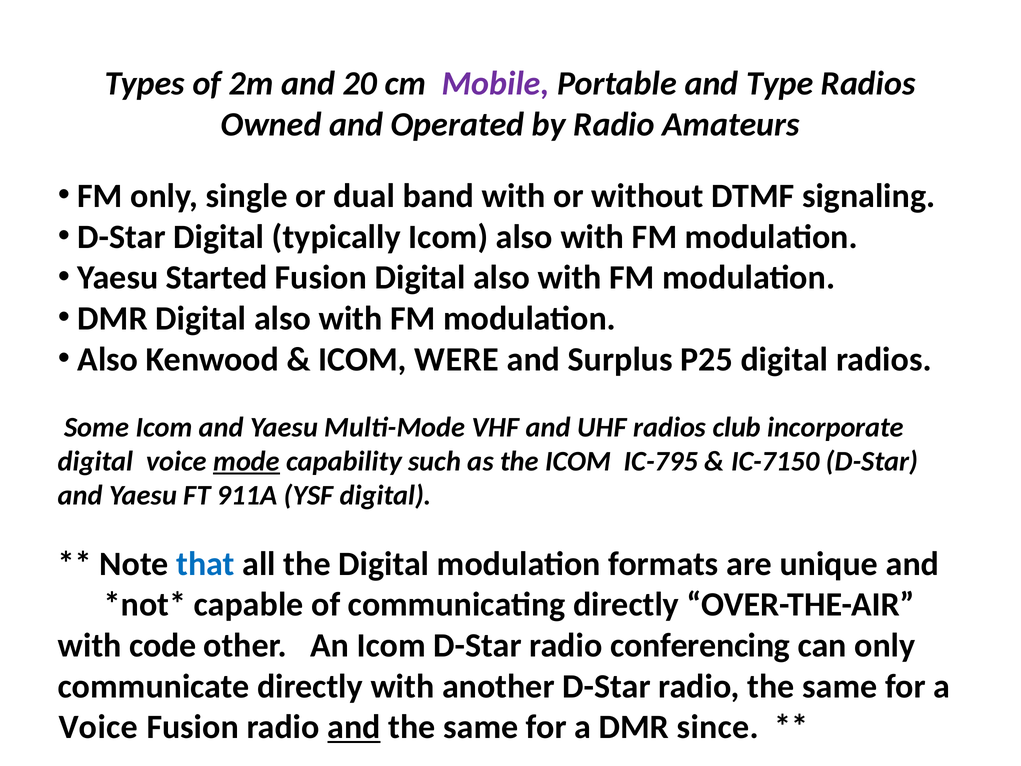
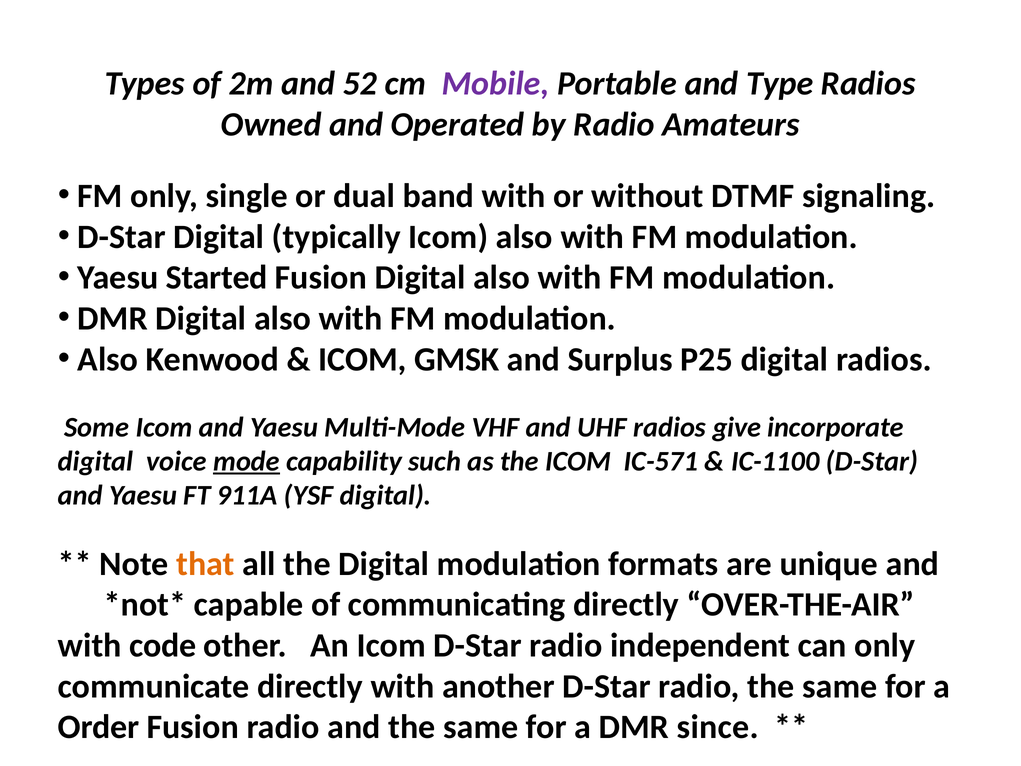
20: 20 -> 52 (360, 84)
WERE: WERE -> GMSK (457, 359)
club: club -> give (737, 427)
IC-795: IC-795 -> IC-571 (661, 461)
IC-7150: IC-7150 -> IC-1100 (775, 461)
that colour: blue -> orange (206, 564)
conferencing: conferencing -> independent (700, 645)
Voice: Voice -> Order (99, 727)
and underline: present -> none (354, 727)
